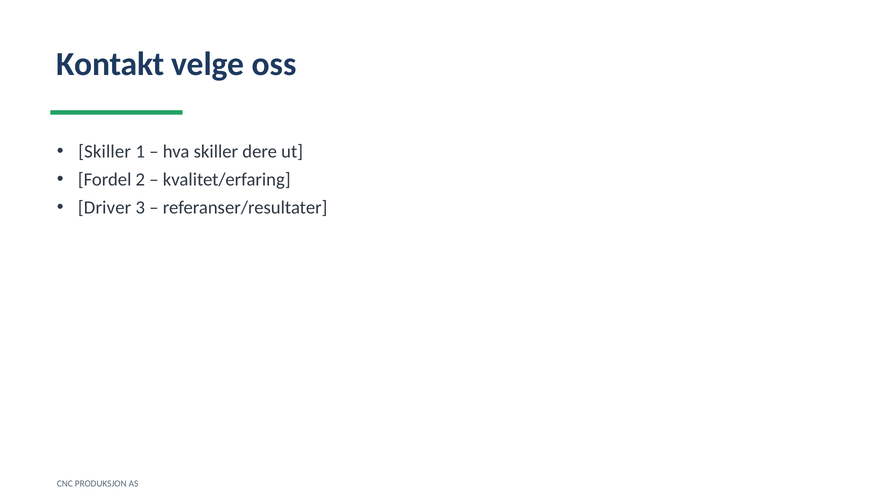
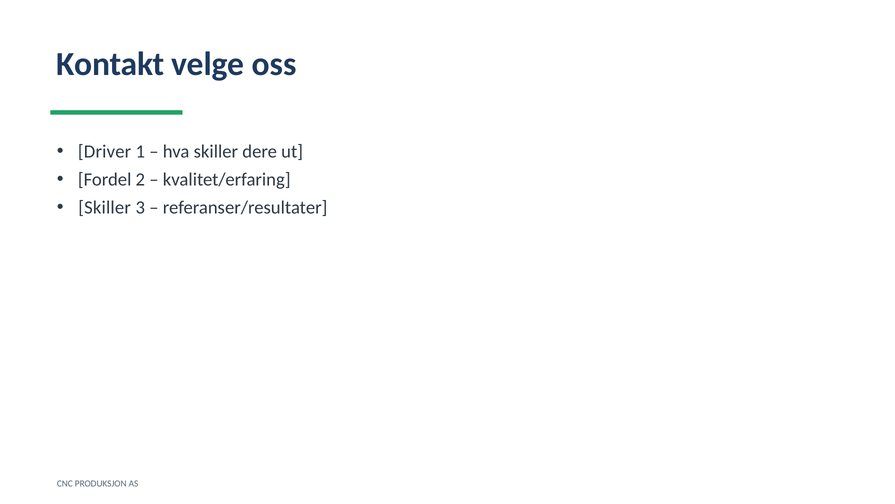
Skiller: Skiller -> Driver (105, 152)
Driver: Driver -> Skiller (105, 208)
